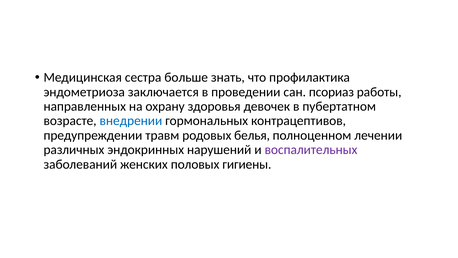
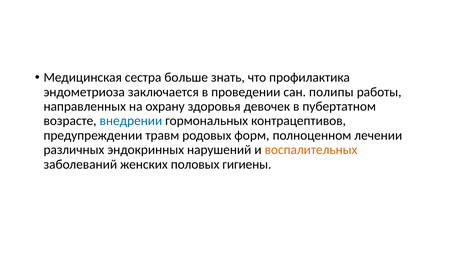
псориаз: псориаз -> полипы (331, 92)
белья: белья -> форм (252, 135)
воспалительных colour: purple -> orange (311, 150)
